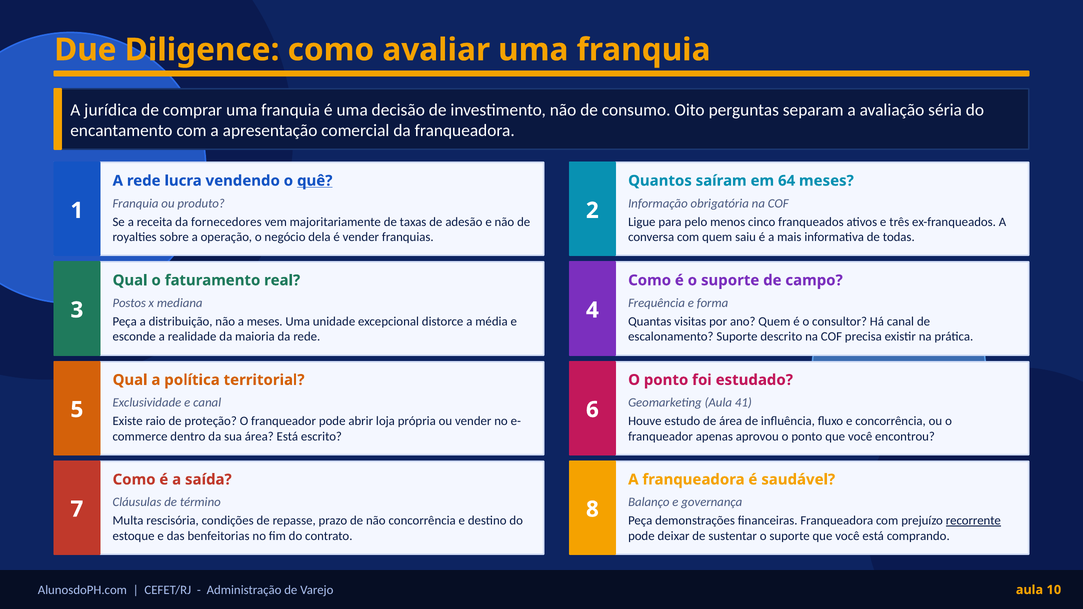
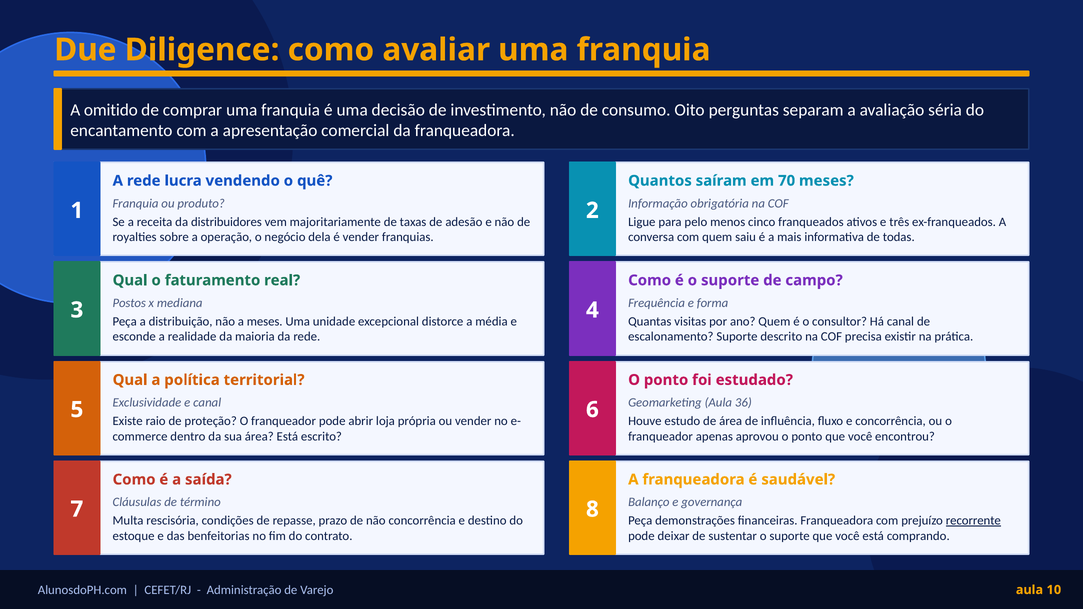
jurídica: jurídica -> omitido (111, 110)
quê underline: present -> none (315, 181)
64: 64 -> 70 (787, 181)
fornecedores: fornecedores -> distribuidores (226, 222)
41: 41 -> 36 (743, 403)
